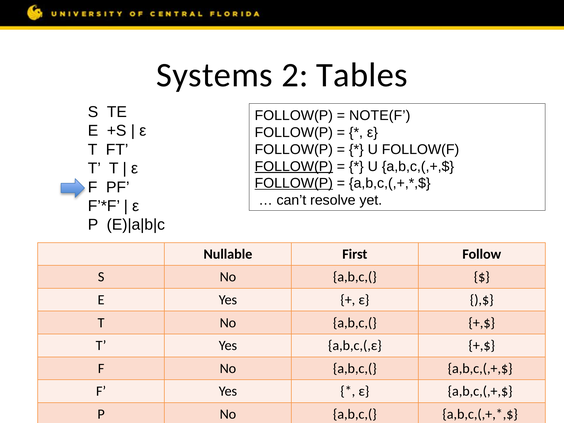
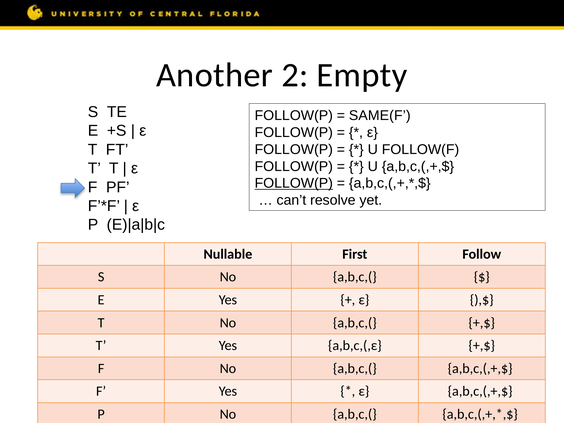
Systems: Systems -> Another (214, 75)
Tables: Tables -> Empty (362, 75)
NOTE(F: NOTE(F -> SAME(F (380, 116)
FOLLOW(P underline: present -> none (294, 166)
